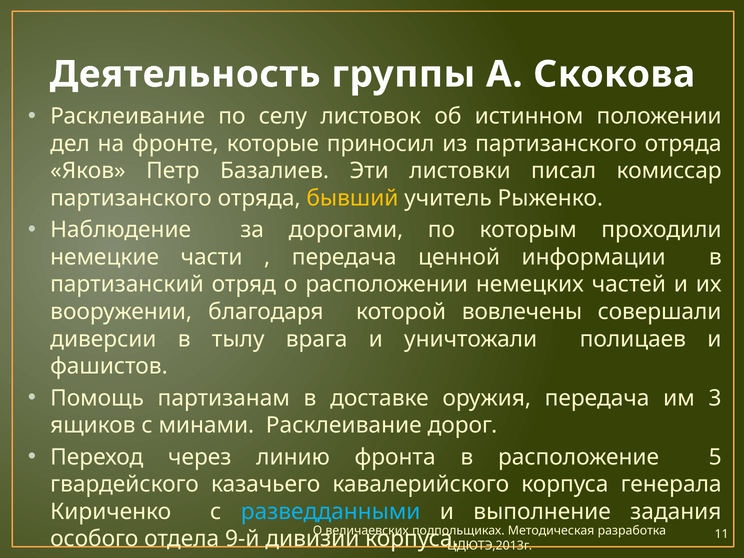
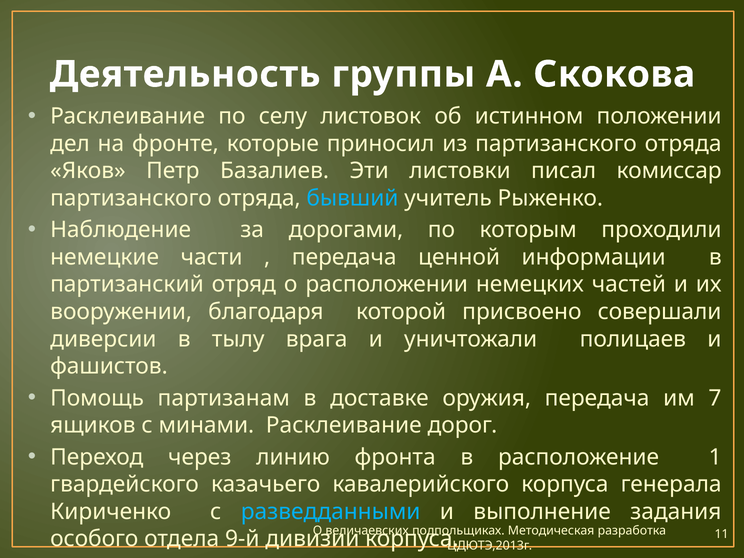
бывший colour: yellow -> light blue (352, 198)
вовлечены: вовлечены -> присвоено (522, 312)
3: 3 -> 7 (715, 398)
5: 5 -> 1 (715, 457)
